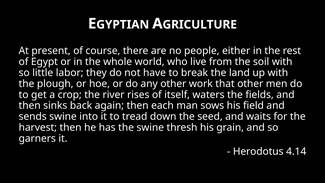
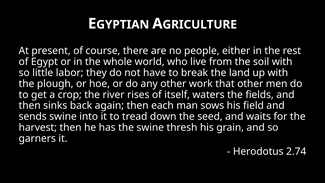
4.14: 4.14 -> 2.74 (296, 151)
